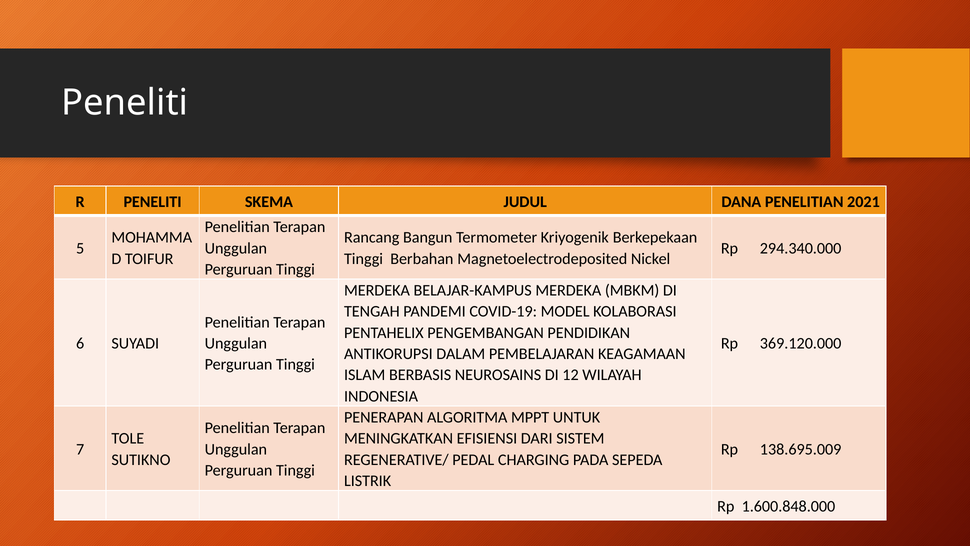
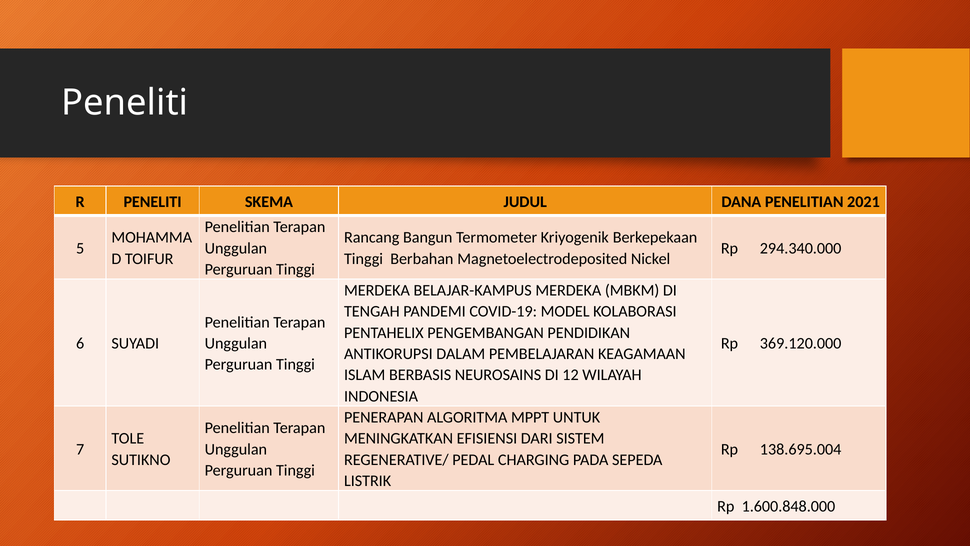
138.695.009: 138.695.009 -> 138.695.004 (801, 449)
